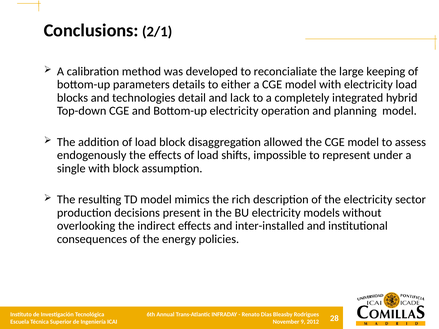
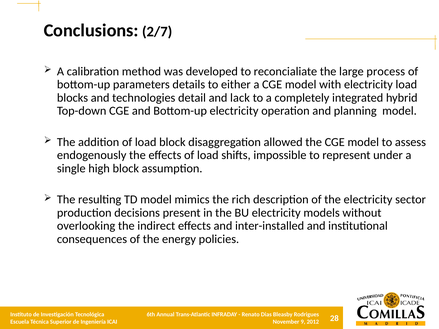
2/1: 2/1 -> 2/7 (157, 32)
keeping: keeping -> process (386, 71)
single with: with -> high (99, 168)
